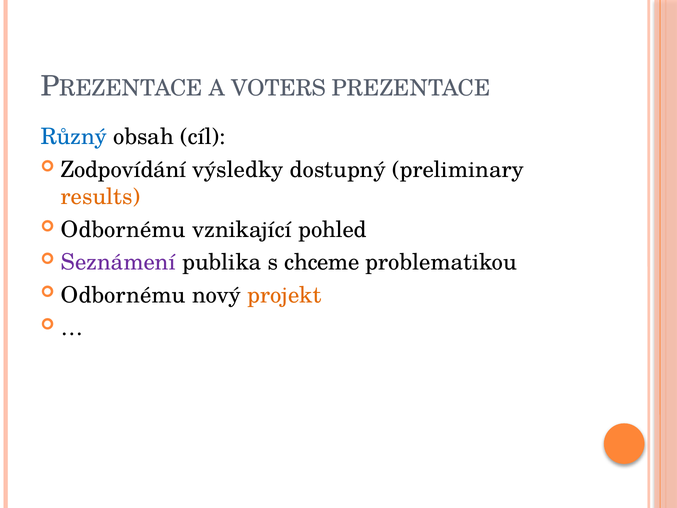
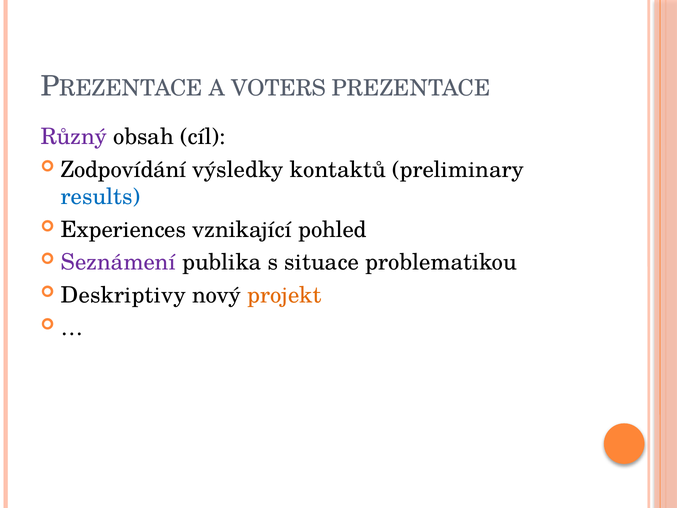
Různý colour: blue -> purple (74, 137)
dostupný: dostupný -> kontaktů (338, 170)
results colour: orange -> blue (101, 197)
Odbornému: Odbornému -> Experiences (123, 229)
chceme: chceme -> situace (322, 262)
Odbornému: Odbornému -> Deskriptivy (123, 295)
